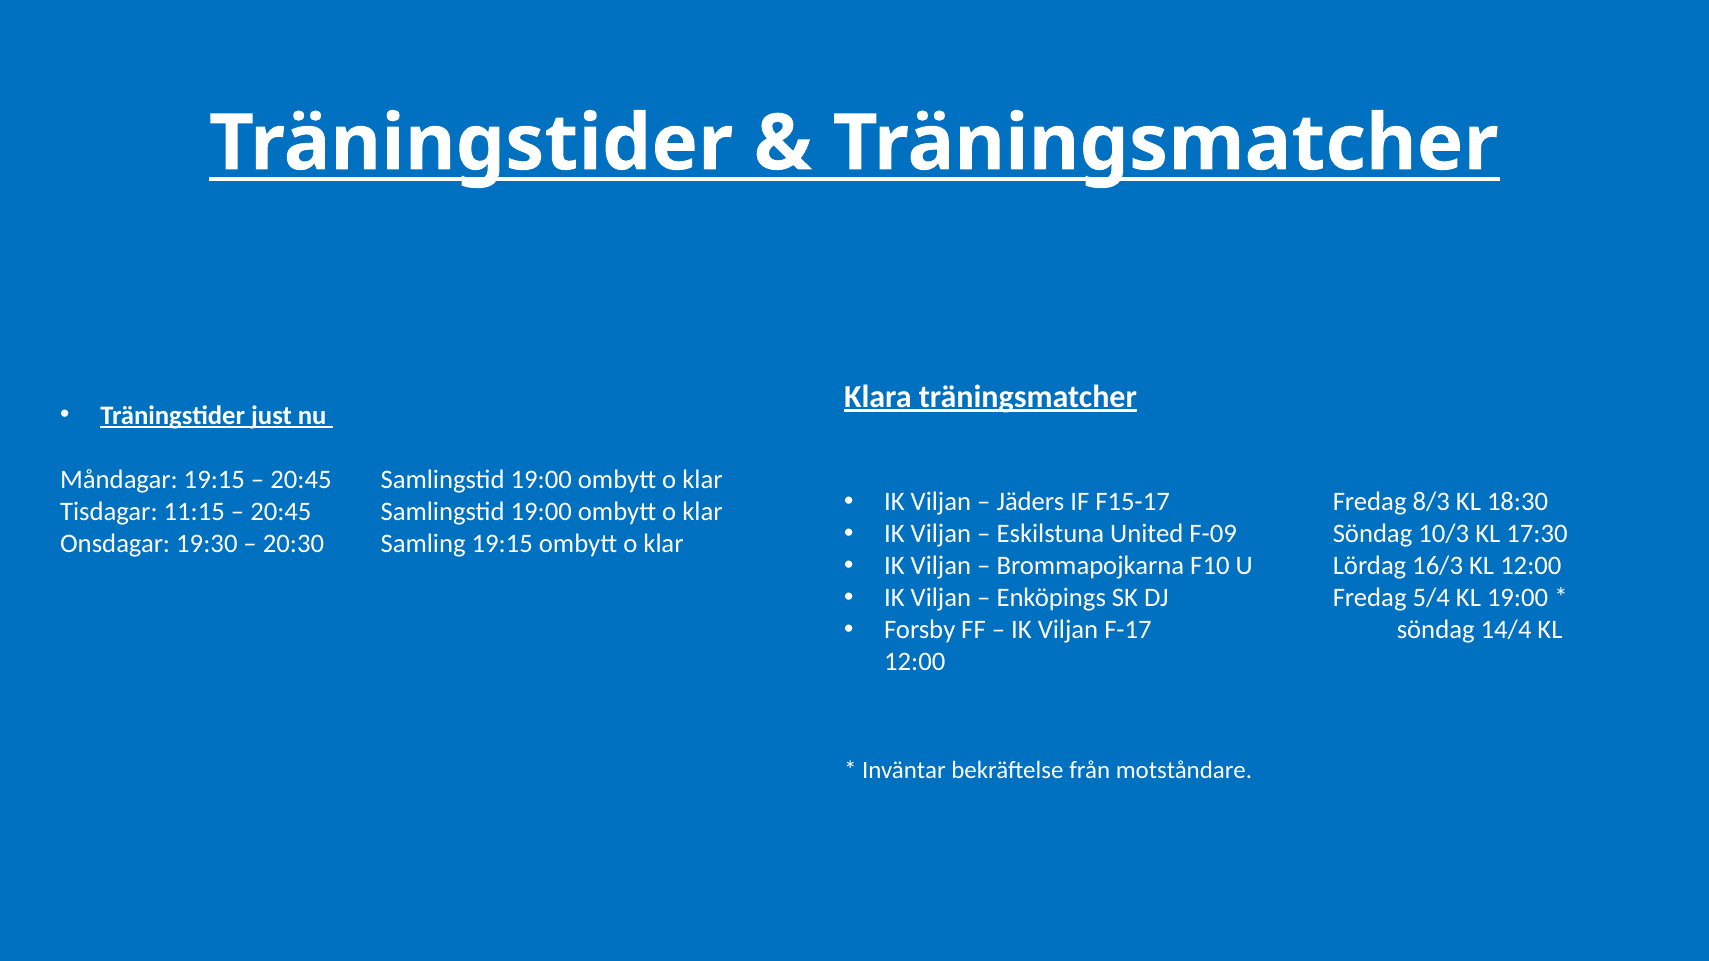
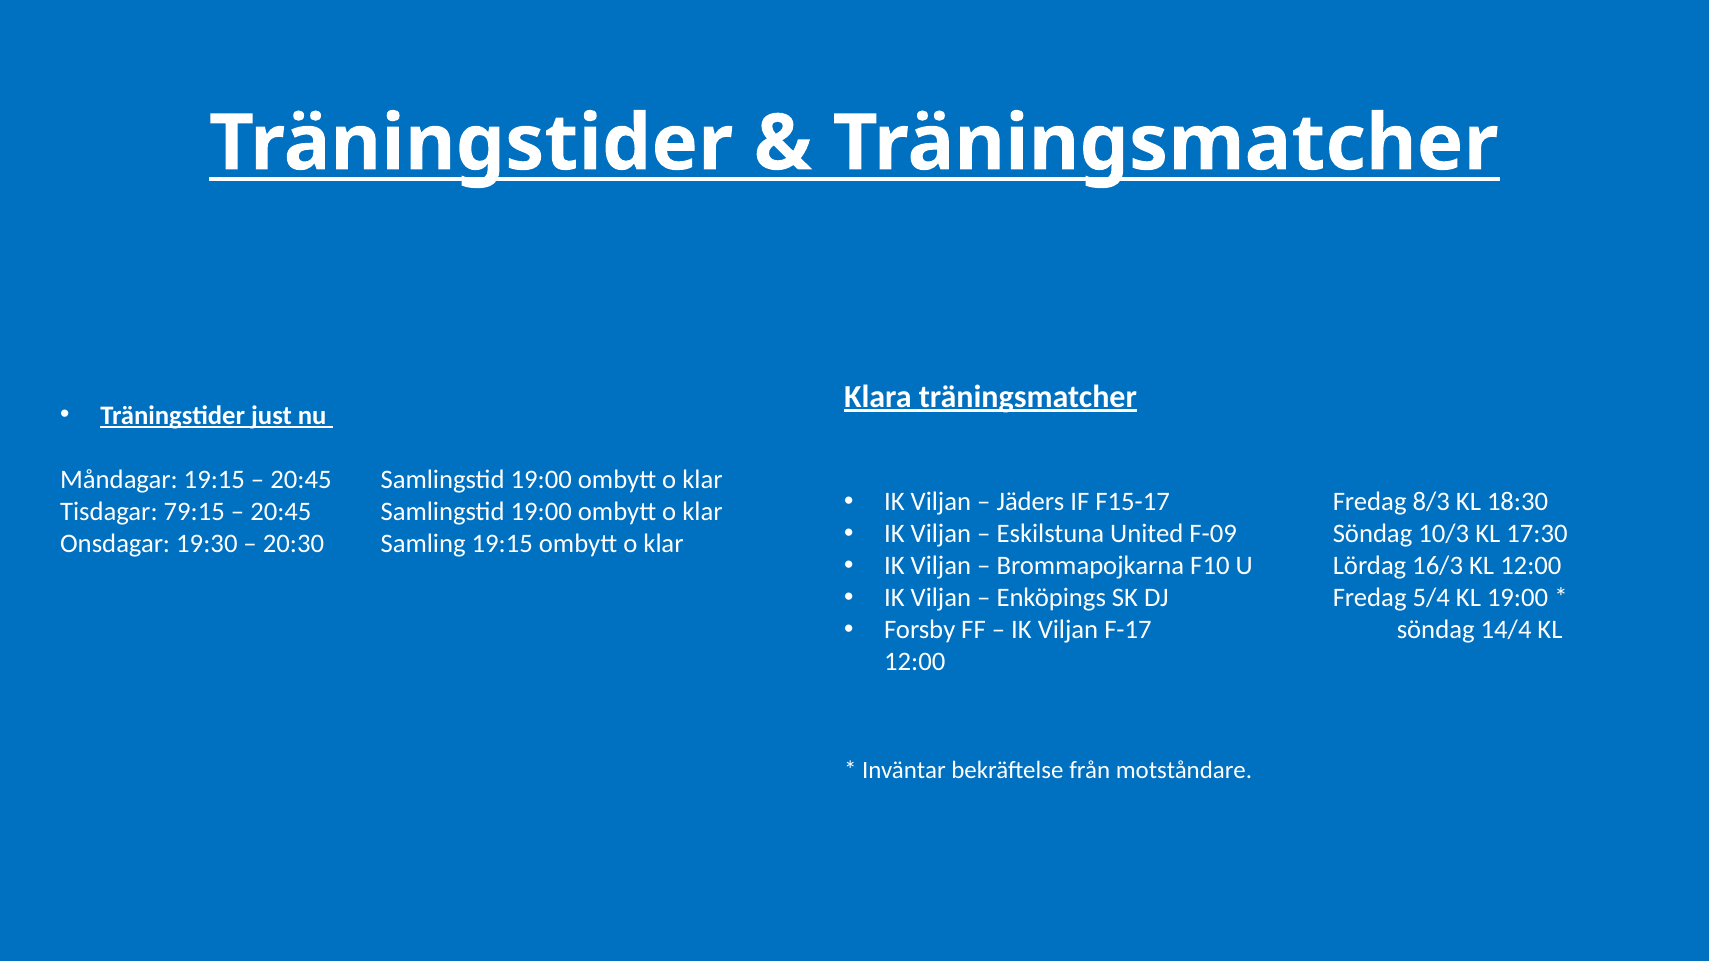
11:15: 11:15 -> 79:15 (194, 512)
